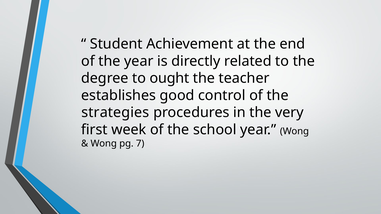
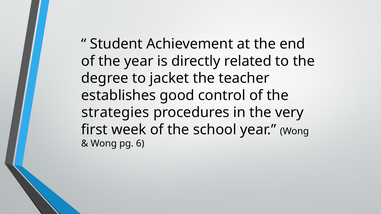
ought: ought -> jacket (169, 78)
7: 7 -> 6 (140, 144)
